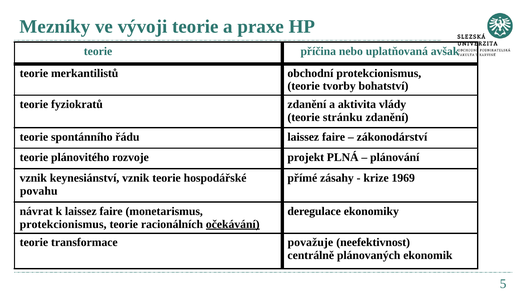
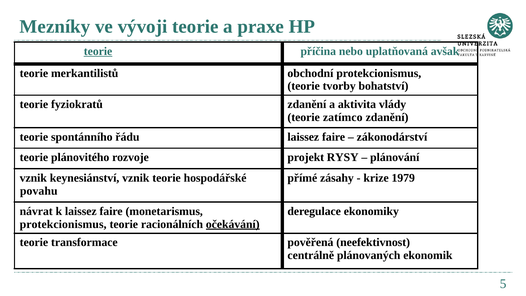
teorie underline: none -> present (98, 51)
stránku: stránku -> zatímco (343, 117)
PLNÁ: PLNÁ -> RYSY (343, 157)
1969: 1969 -> 1979 (403, 178)
považuje: považuje -> pověřená (310, 242)
